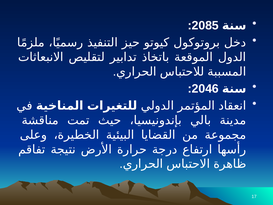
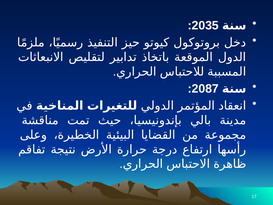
2085: 2085 -> 2035 (205, 25)
2046: 2046 -> 2087 (205, 89)
